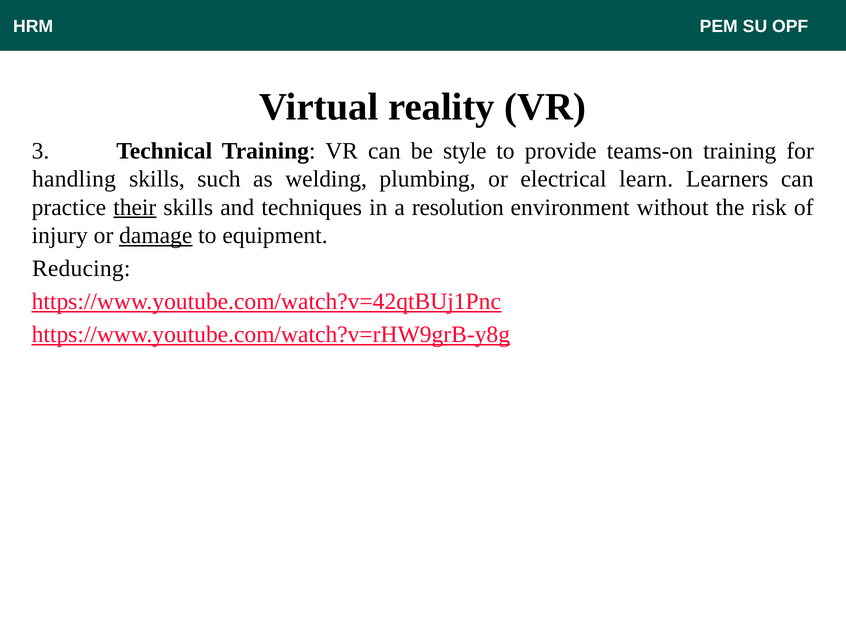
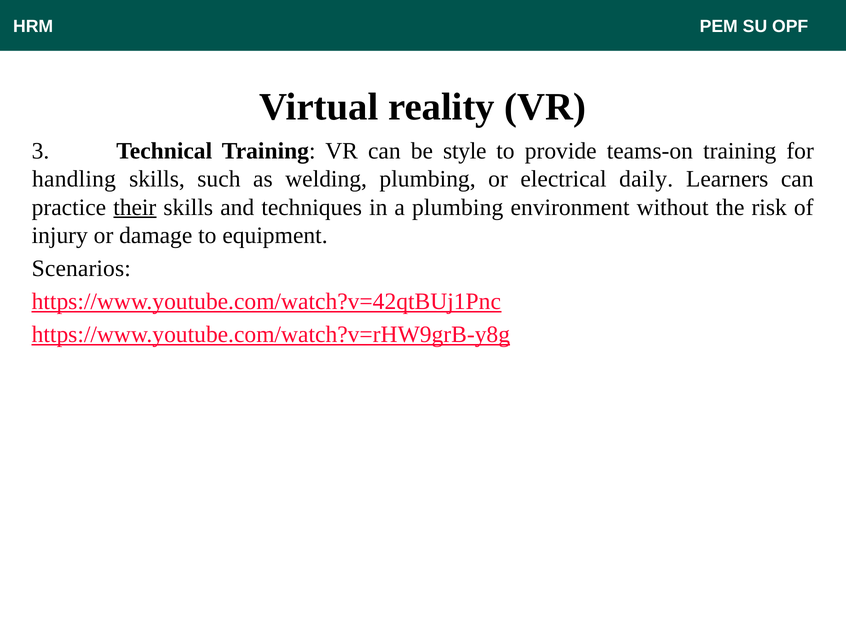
learn: learn -> daily (646, 179)
a resolution: resolution -> plumbing (458, 207)
damage underline: present -> none (156, 235)
Reducing: Reducing -> Scenarios (81, 268)
